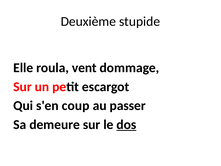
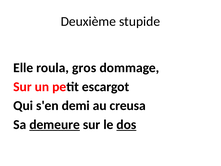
vent: vent -> gros (84, 68)
coup: coup -> demi (76, 106)
passer: passer -> creusa (128, 106)
demeure underline: none -> present (55, 124)
